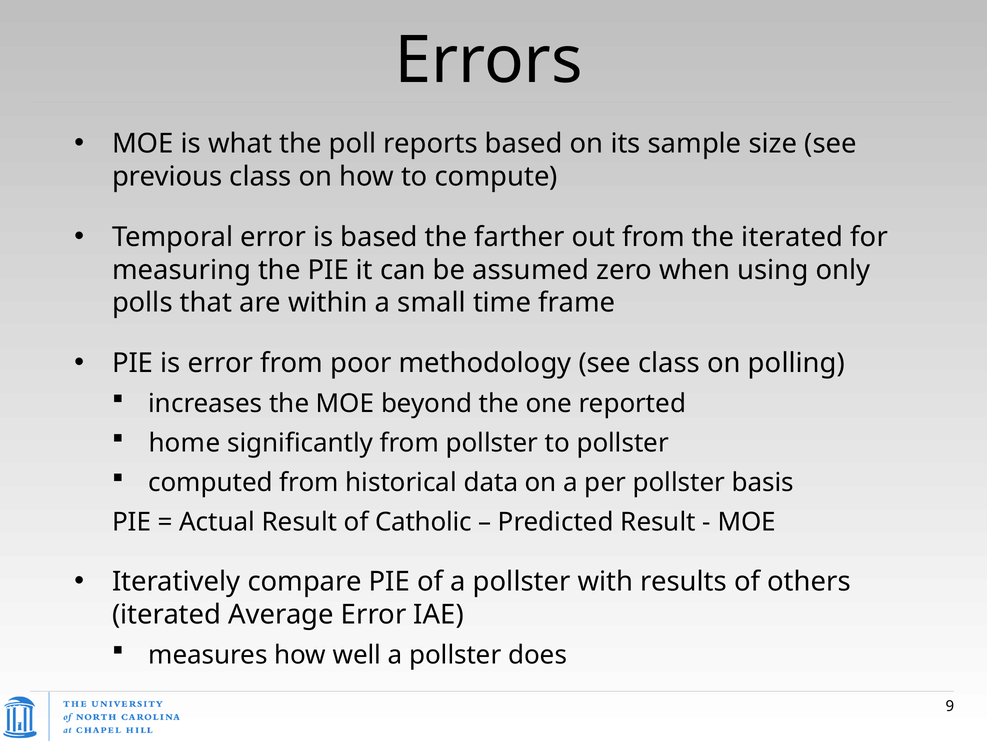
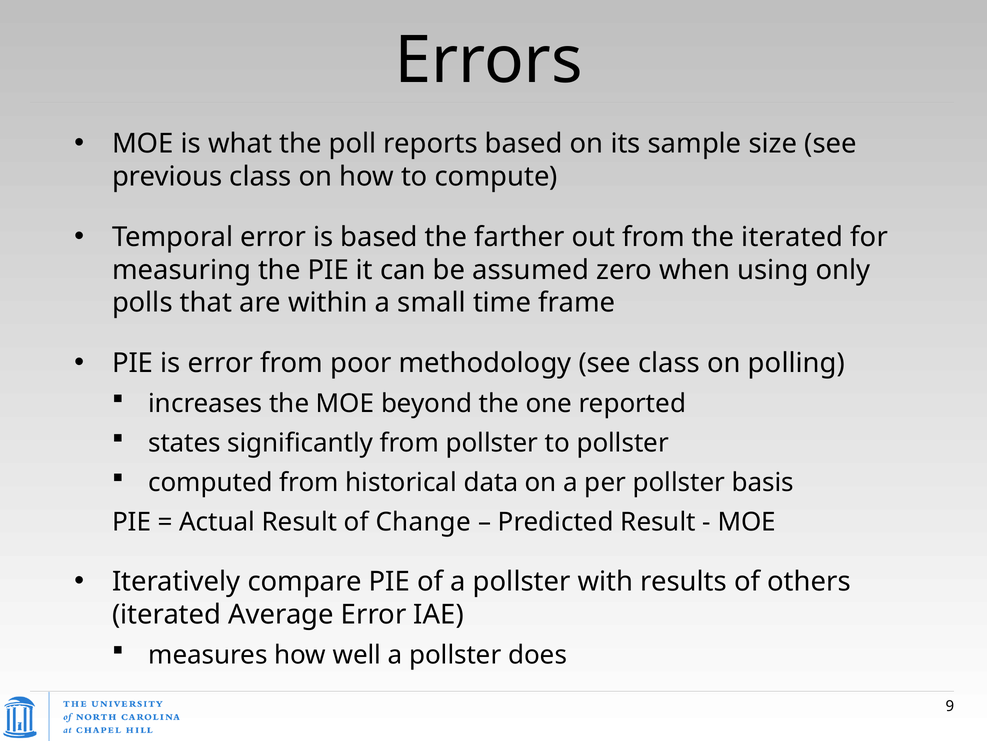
home: home -> states (185, 443)
Catholic: Catholic -> Change (423, 522)
